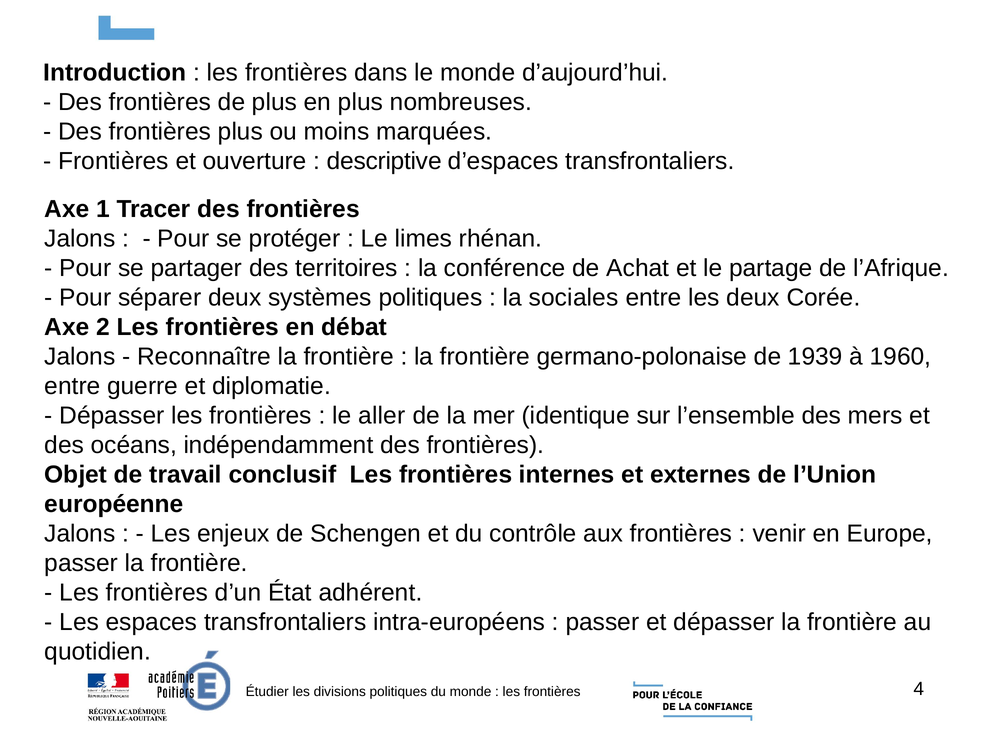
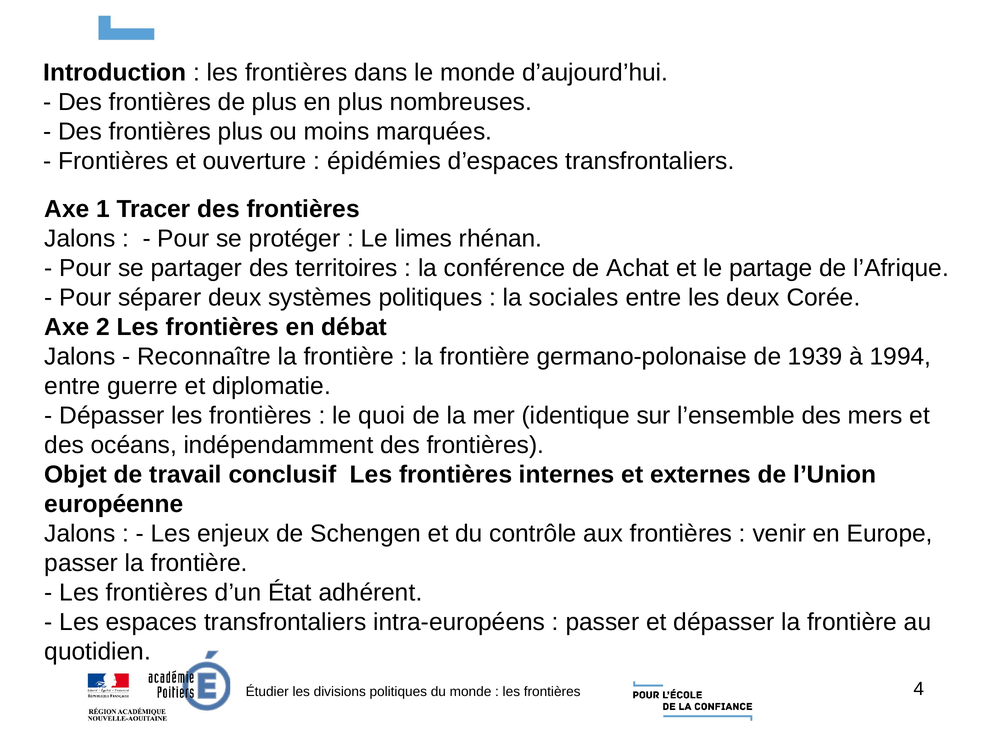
descriptive: descriptive -> épidémies (384, 161)
1960: 1960 -> 1994 (901, 357)
aller: aller -> quoi (382, 416)
